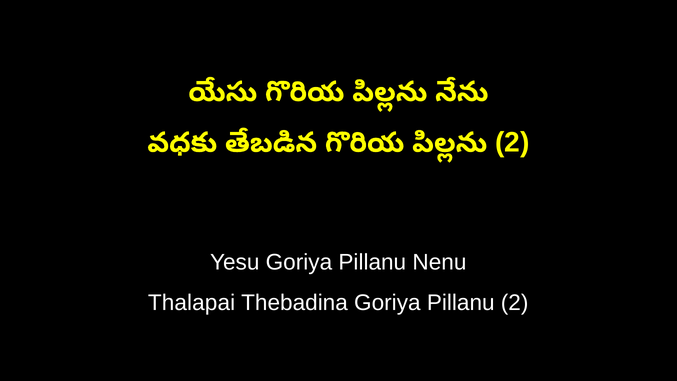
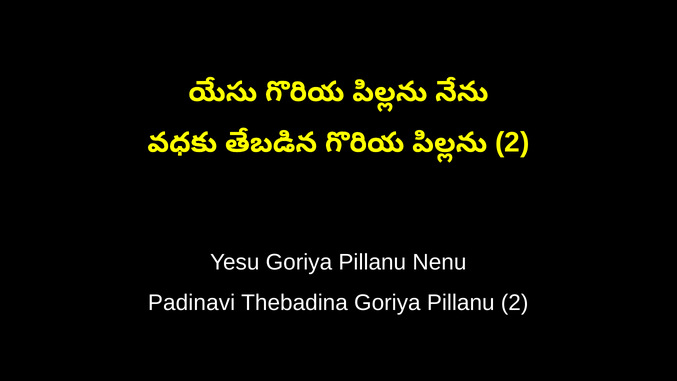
Thalapai: Thalapai -> Padinavi (192, 303)
